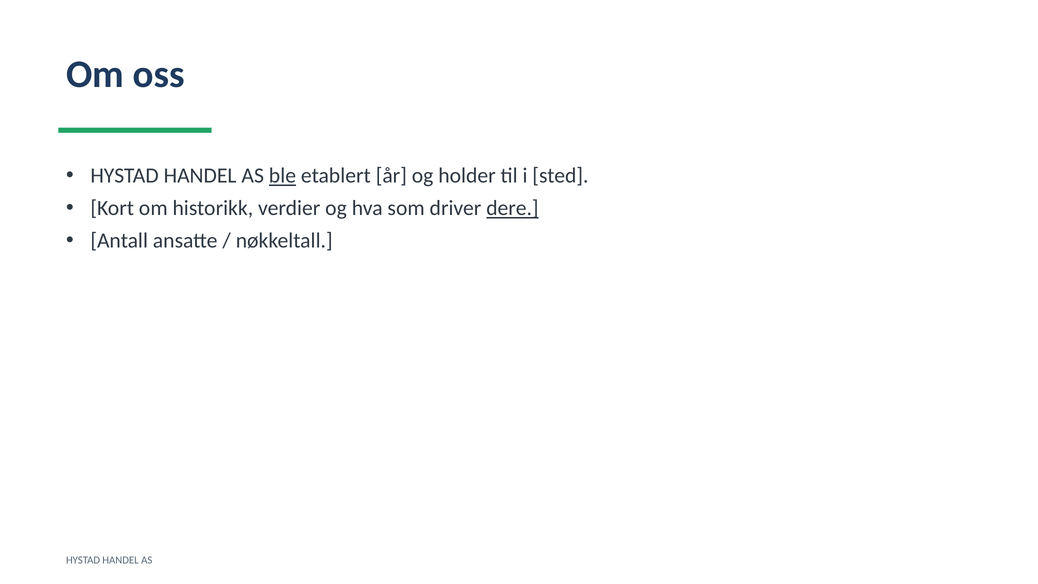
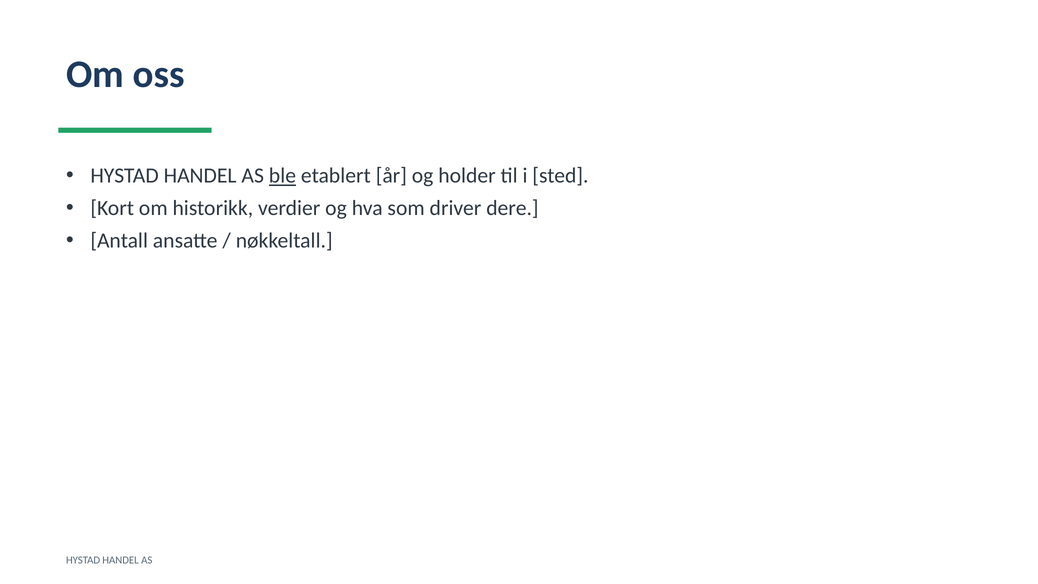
dere underline: present -> none (512, 208)
